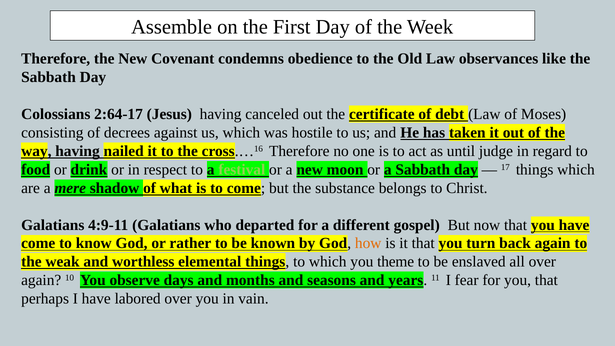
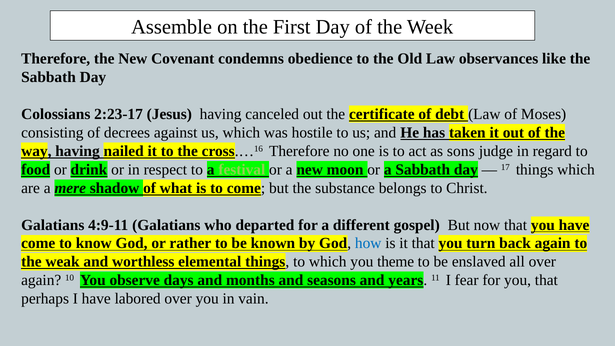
2:64-17: 2:64-17 -> 2:23-17 (119, 114)
until: until -> sons (461, 151)
how colour: orange -> blue (368, 243)
